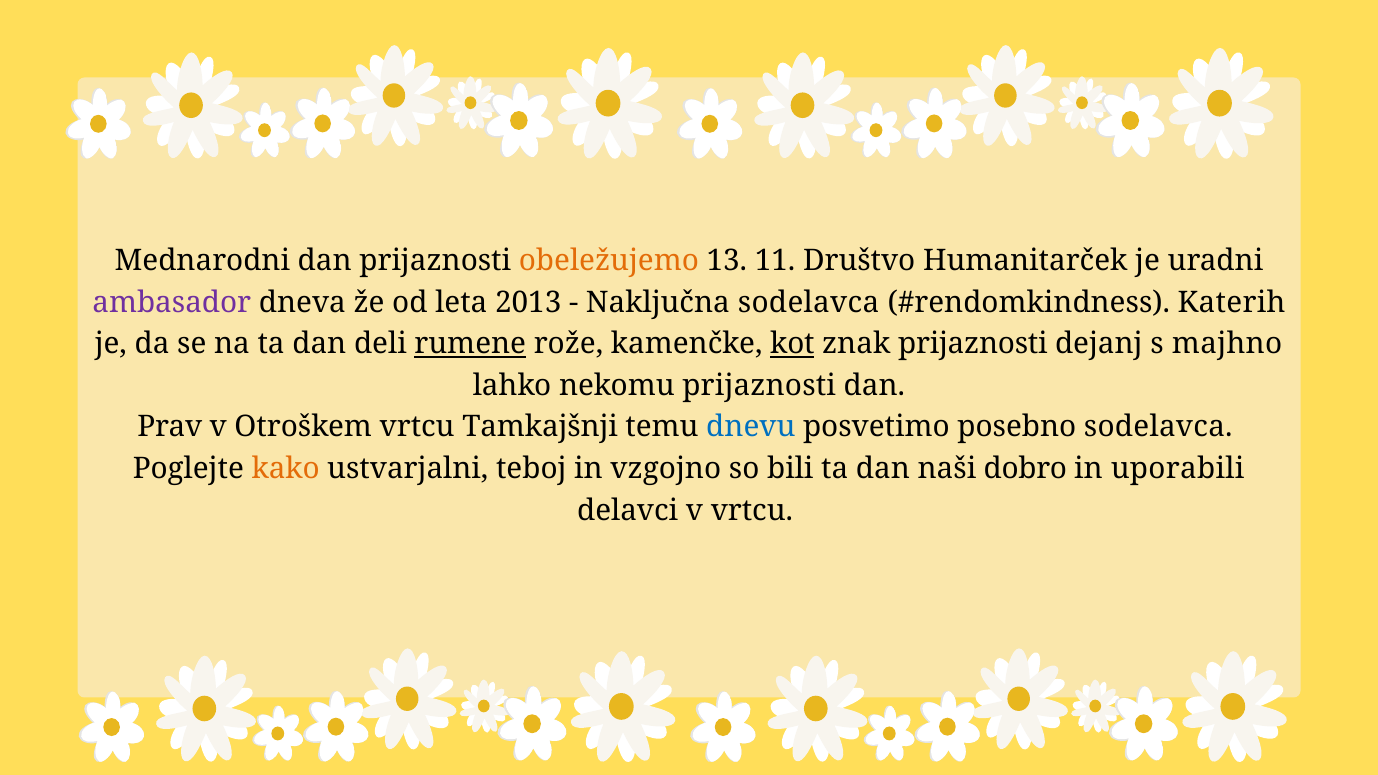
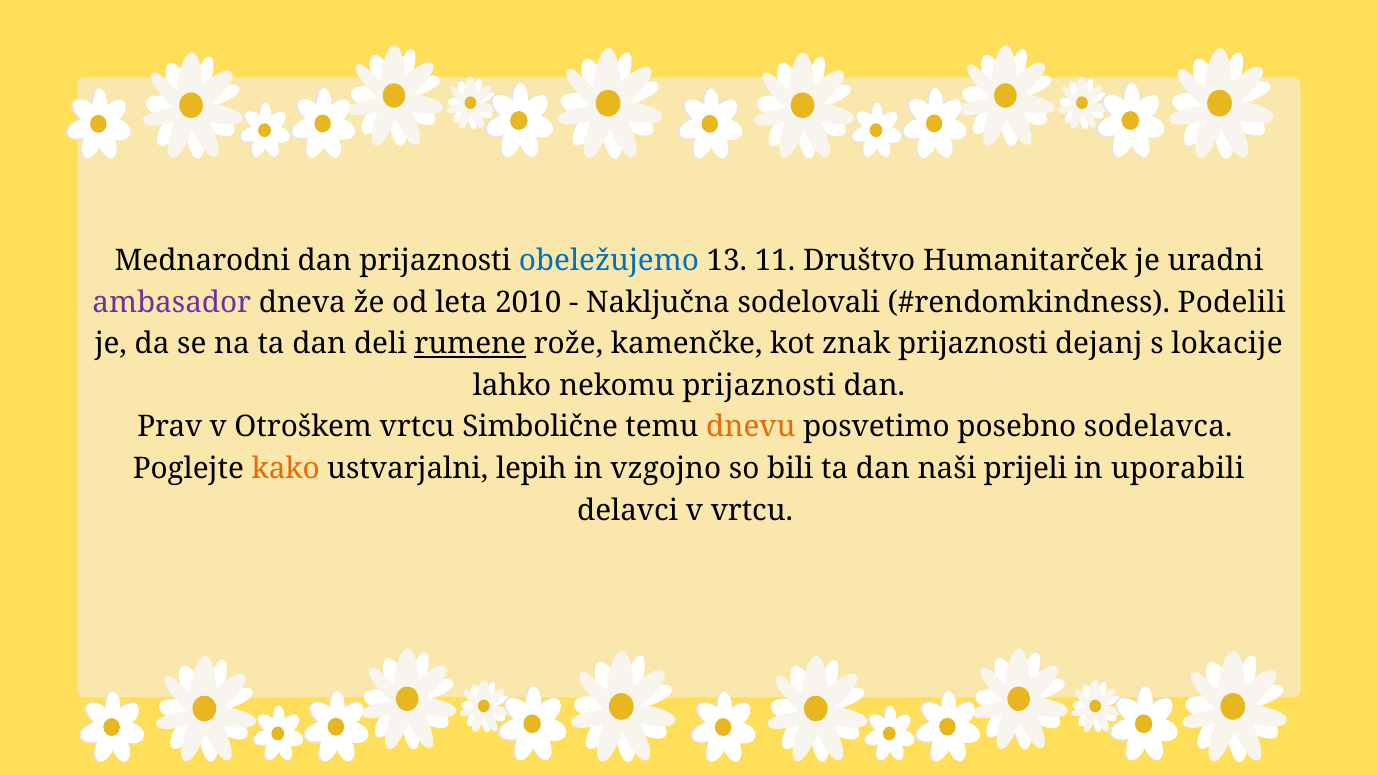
obeležujemo colour: orange -> blue (609, 261)
2013: 2013 -> 2010 (528, 303)
Naključna sodelavca: sodelavca -> sodelovali (809, 303)
Katerih: Katerih -> Podelili (1232, 303)
kot underline: present -> none (792, 344)
majhno: majhno -> lokacije (1227, 344)
Tamkajšnji: Tamkajšnji -> Simbolične (540, 427)
dnevu colour: blue -> orange (751, 427)
teboj: teboj -> lepih (531, 469)
dobro: dobro -> prijeli (1025, 469)
